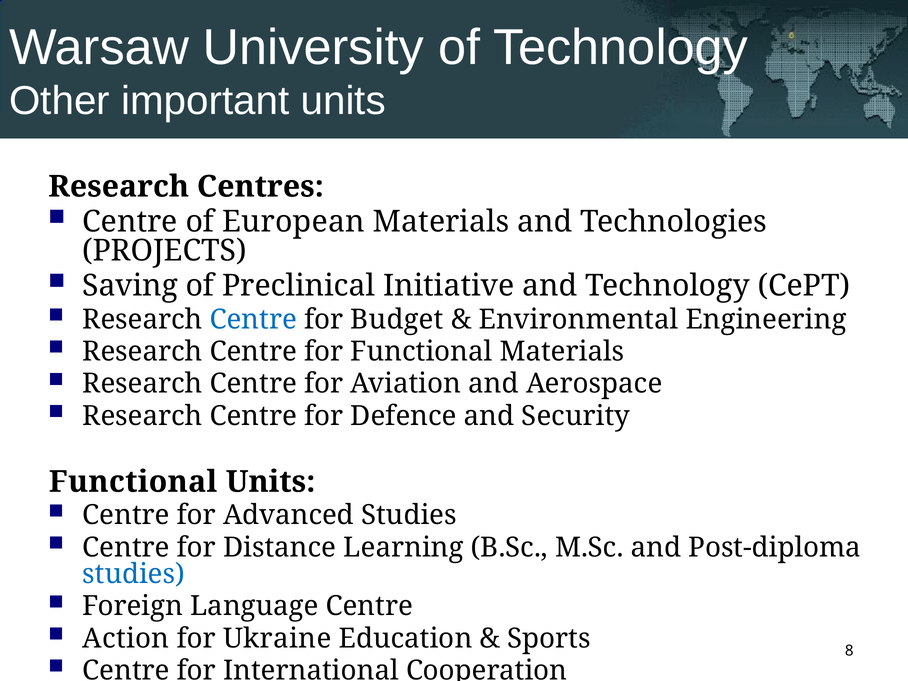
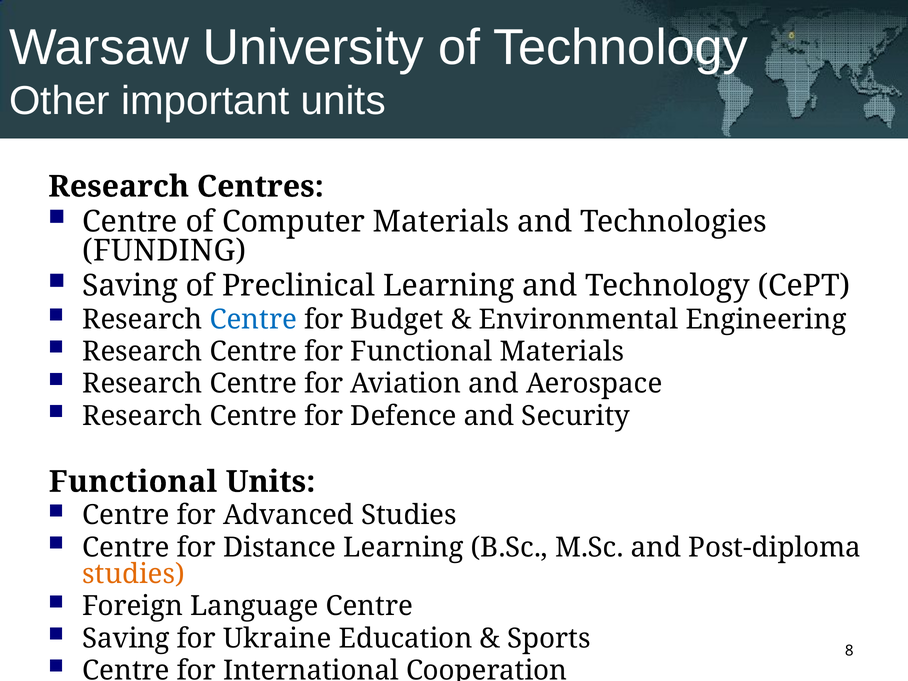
European: European -> Computer (294, 222)
PROJECTS: PROJECTS -> FUNDING (164, 251)
Preclinical Initiative: Initiative -> Learning (449, 286)
studies colour: blue -> orange (134, 574)
Action: Action -> Saving (126, 638)
